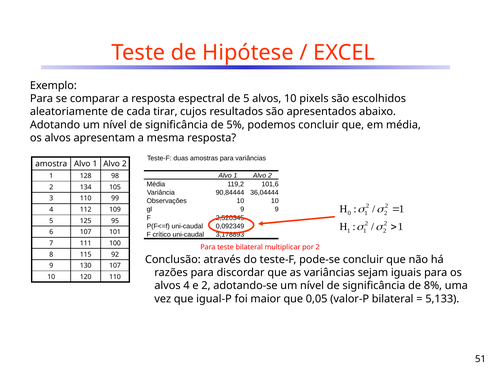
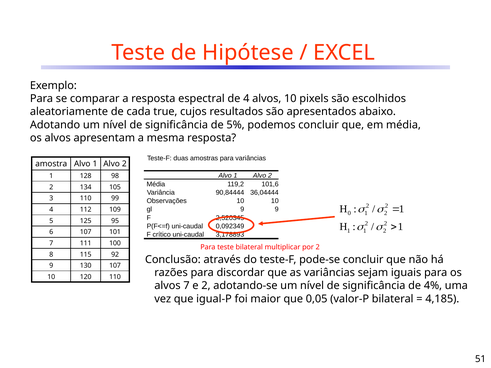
de 5: 5 -> 4 (246, 99)
tirar: tirar -> true (165, 112)
alvos 4: 4 -> 7 (187, 286)
8%: 8% -> 4% (433, 286)
5,133: 5,133 -> 4,185 (442, 299)
